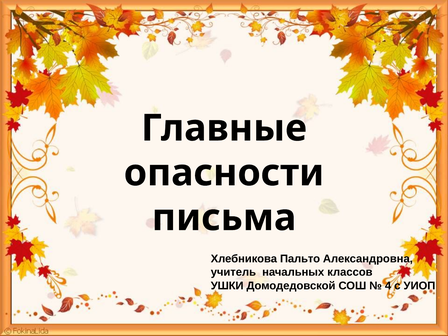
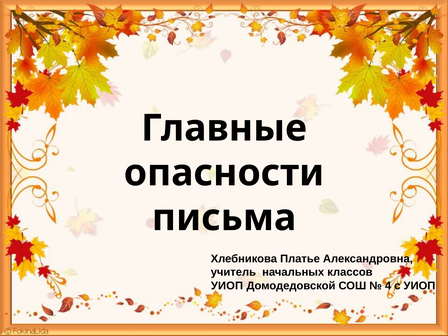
Пальто: Пальто -> Платье (300, 259)
УШКИ: УШКИ -> УИОП (227, 286)
